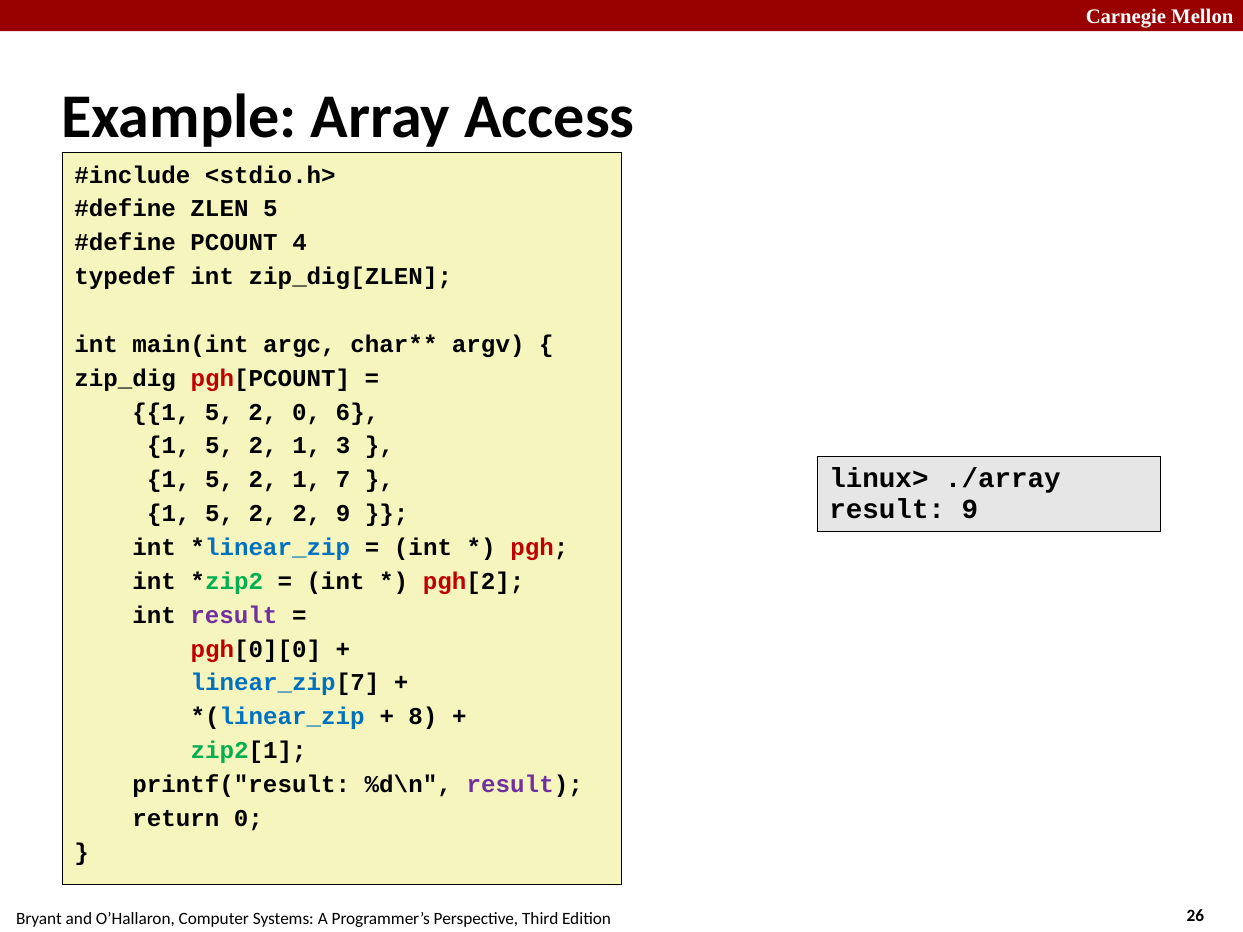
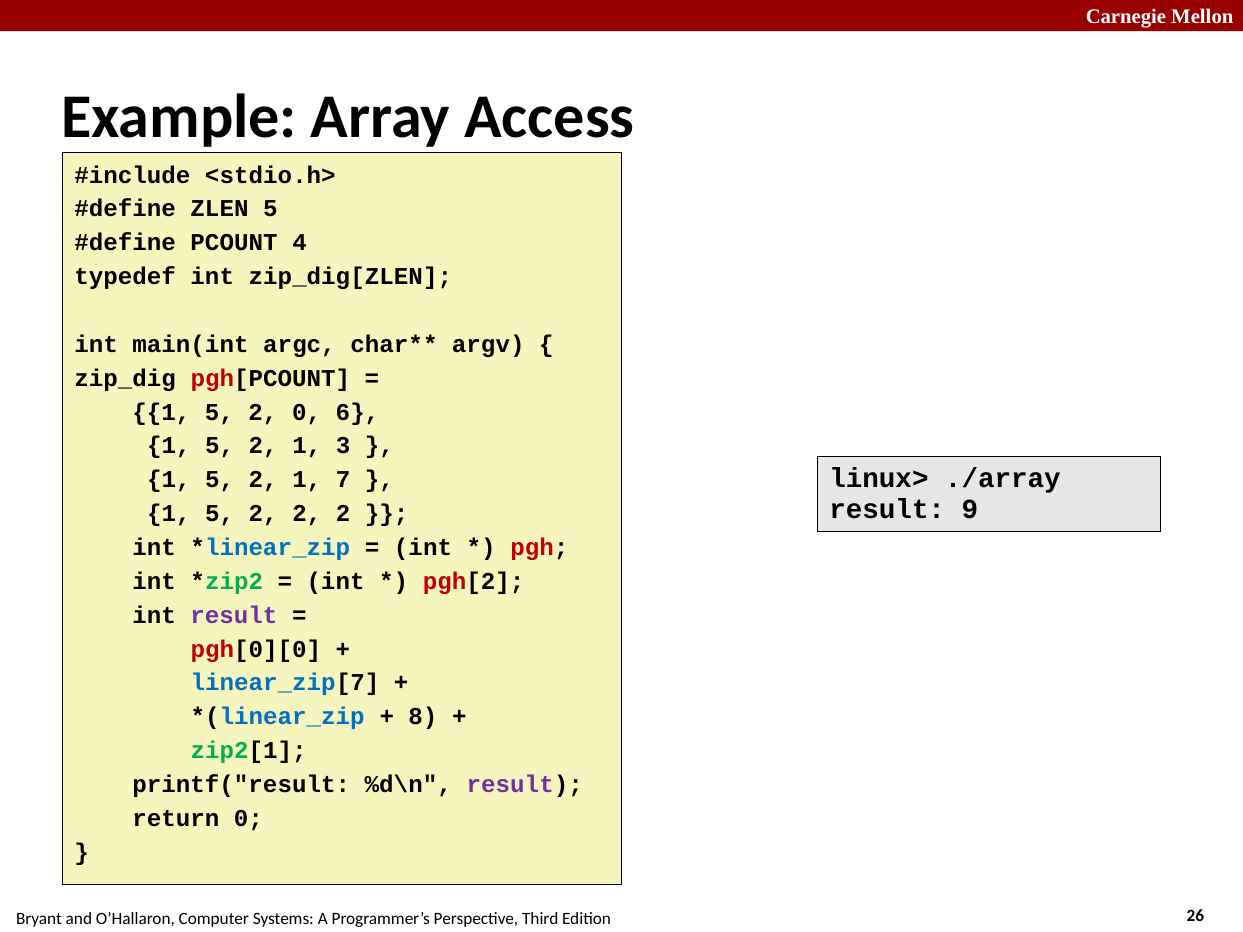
2 2 9: 9 -> 2 (343, 514)
